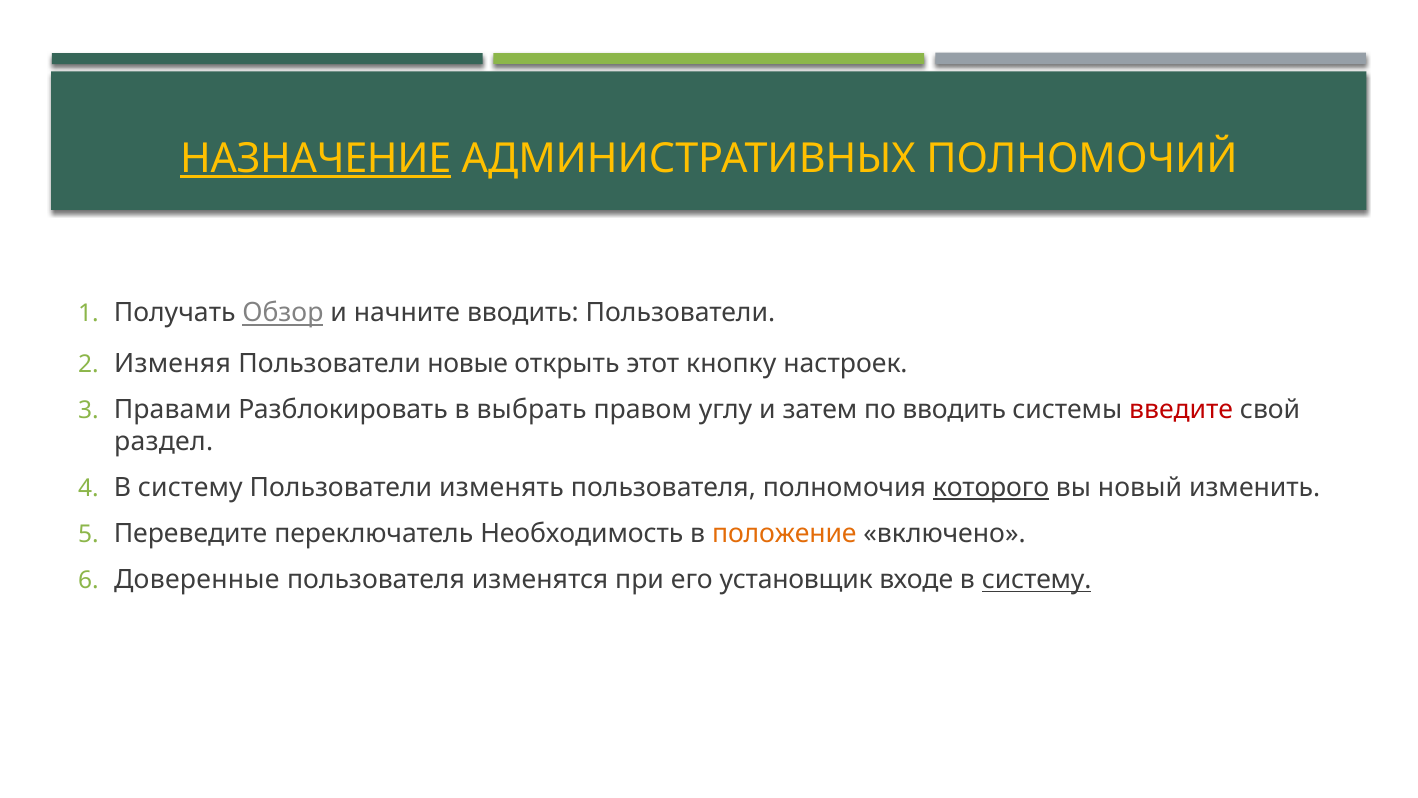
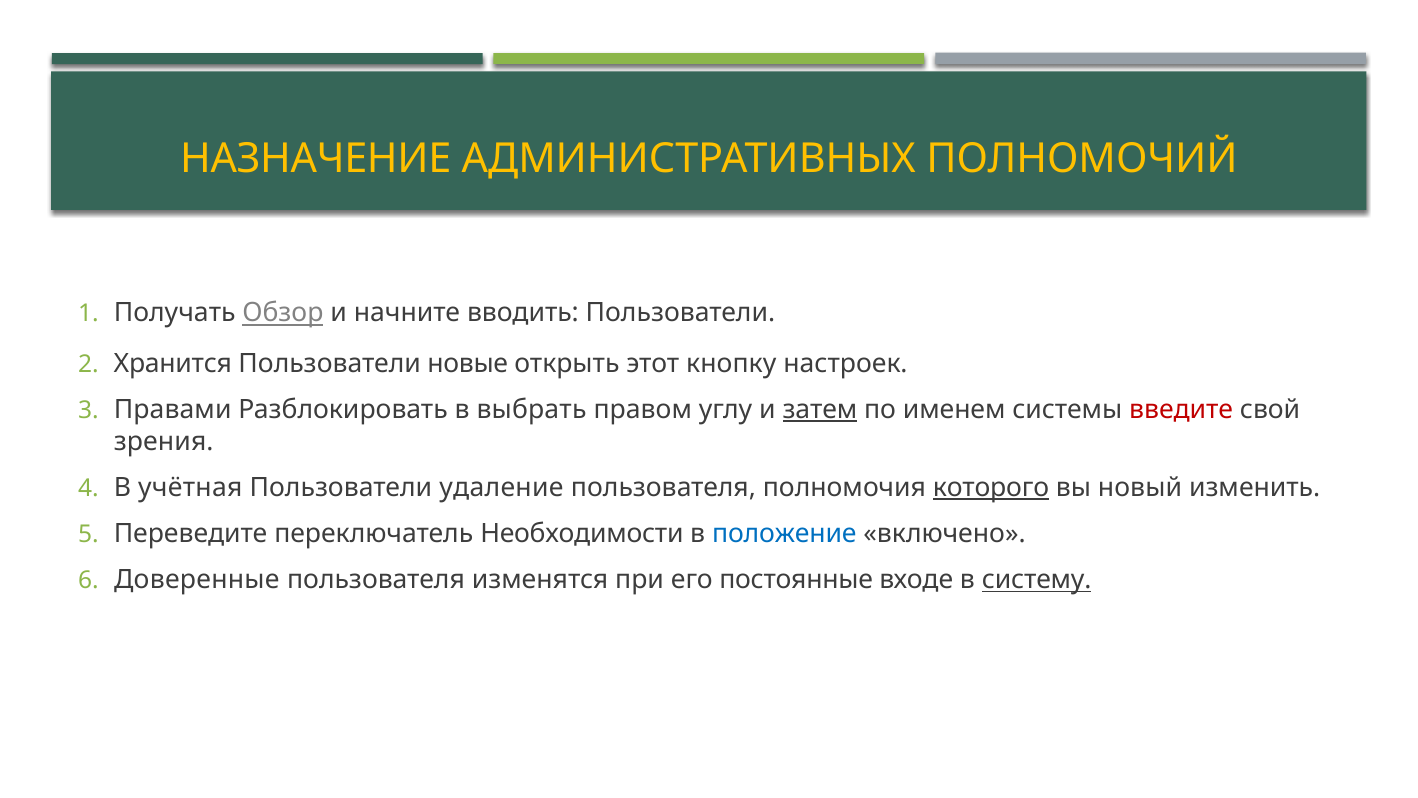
НАЗНАЧЕНИЕ underline: present -> none (316, 159)
Изменяя: Изменяя -> Хранится (173, 363)
затем underline: none -> present (820, 409)
по вводить: вводить -> именем (954, 409)
раздел: раздел -> зрения (164, 441)
систему: систему -> учётная (190, 487)
изменять: изменять -> удаление (501, 487)
Необходимость: Необходимость -> Необходимости (582, 534)
положение colour: orange -> blue (784, 534)
установщик: установщик -> постоянные (796, 580)
